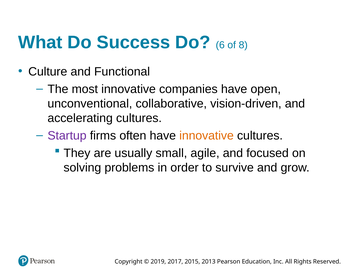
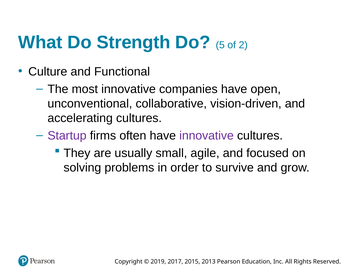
Success: Success -> Strength (134, 42)
6: 6 -> 5 (220, 45)
8: 8 -> 2 (243, 45)
innovative colour: orange -> purple (207, 136)
